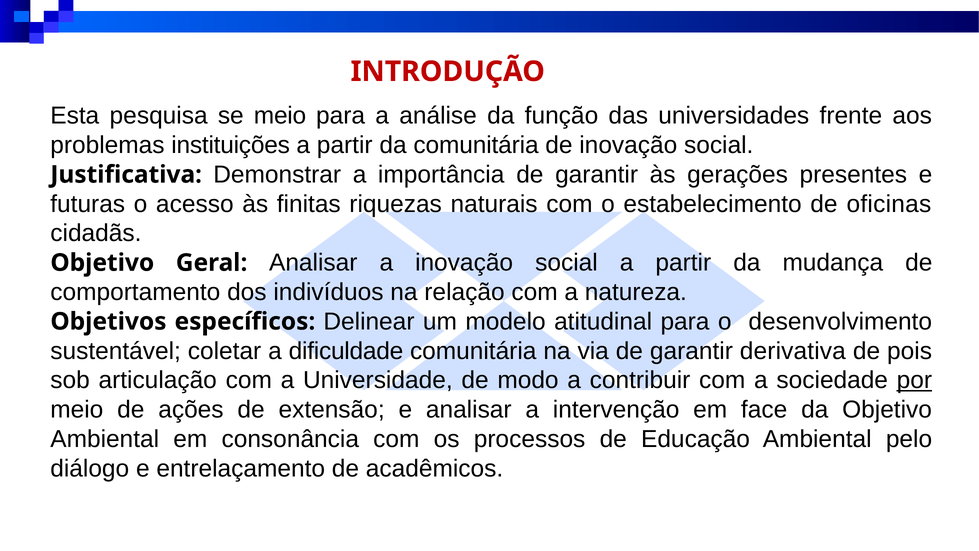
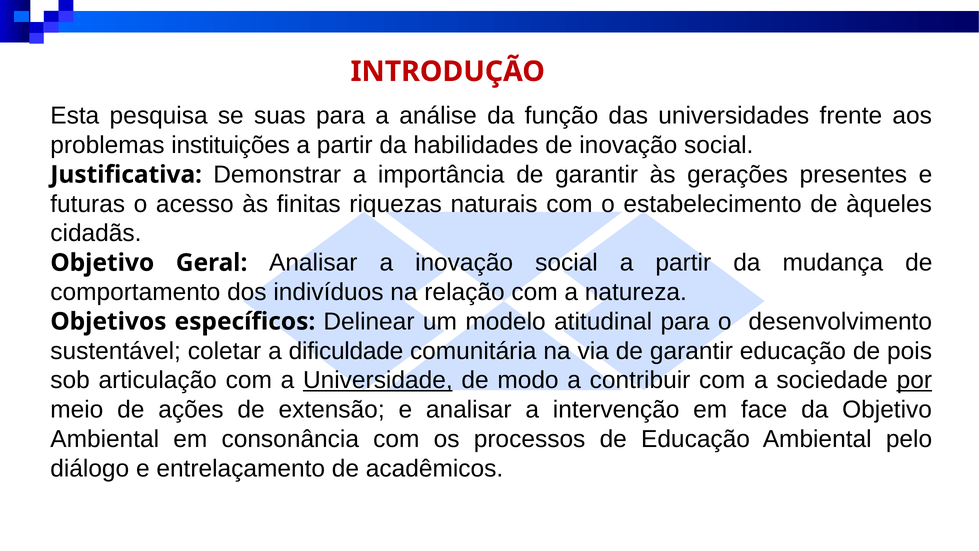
se meio: meio -> suas (280, 116)
da comunitária: comunitária -> habilidades (476, 145)
oficinas: oficinas -> àqueles (889, 204)
garantir derivativa: derivativa -> educação (793, 351)
Universidade underline: none -> present (378, 380)
